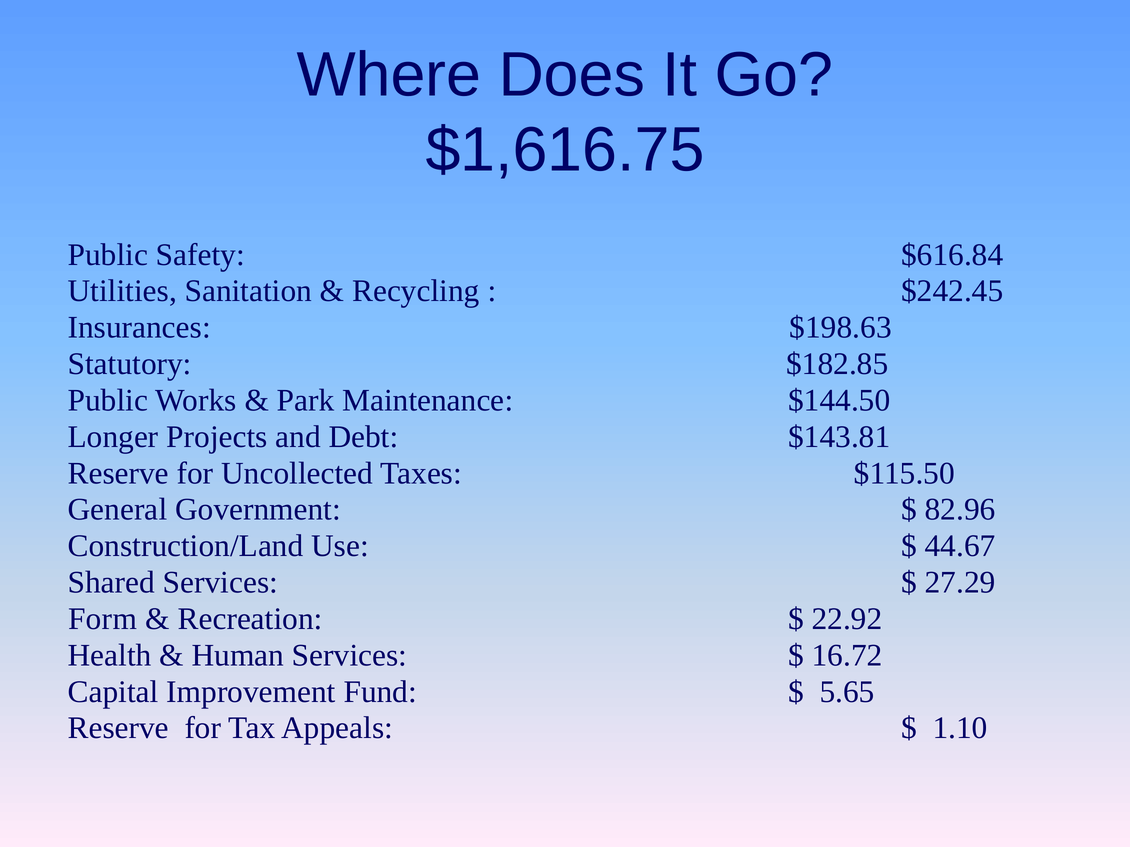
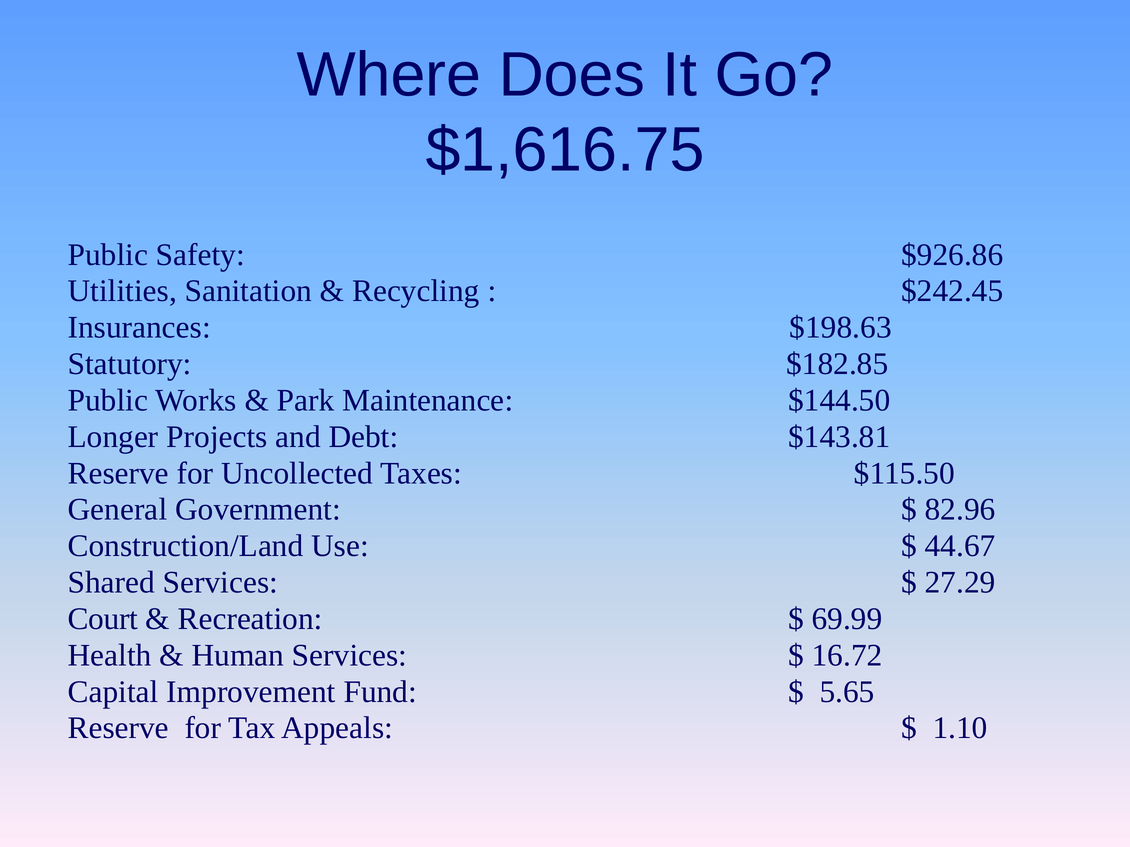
$616.84: $616.84 -> $926.86 (952, 255)
Form: Form -> Court (103, 619)
22.92: 22.92 -> 69.99 (847, 619)
